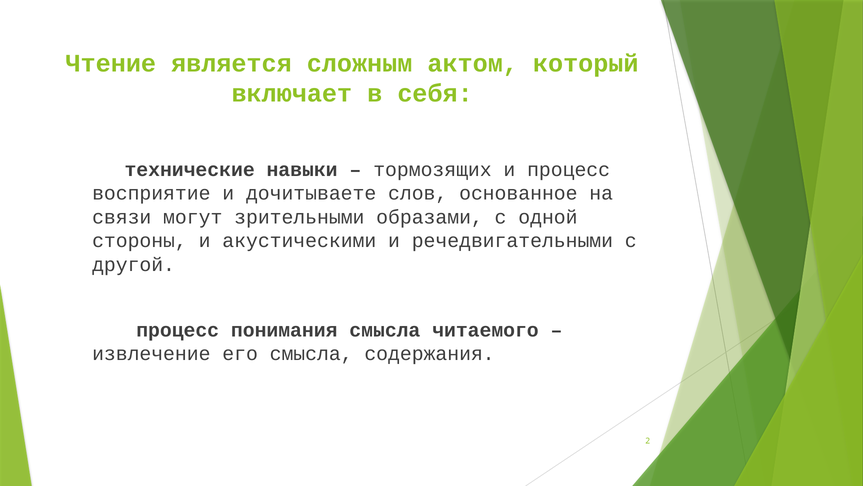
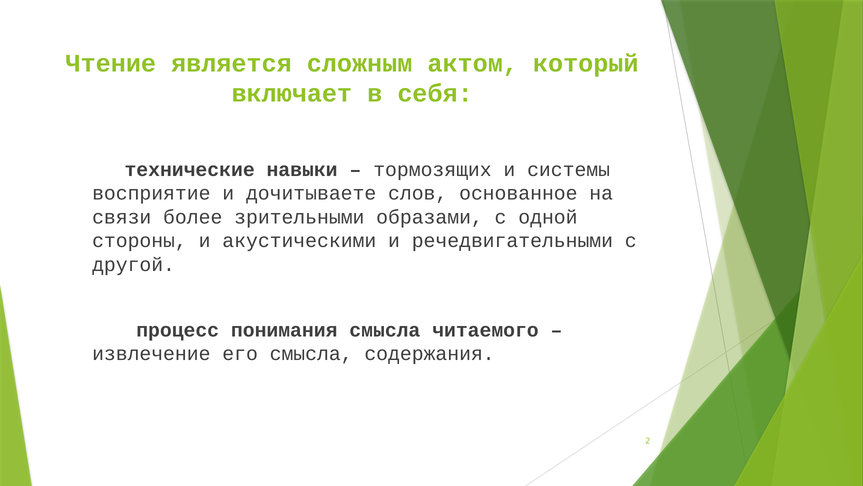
и процесс: процесс -> системы (569, 169)
могут: могут -> более (193, 217)
